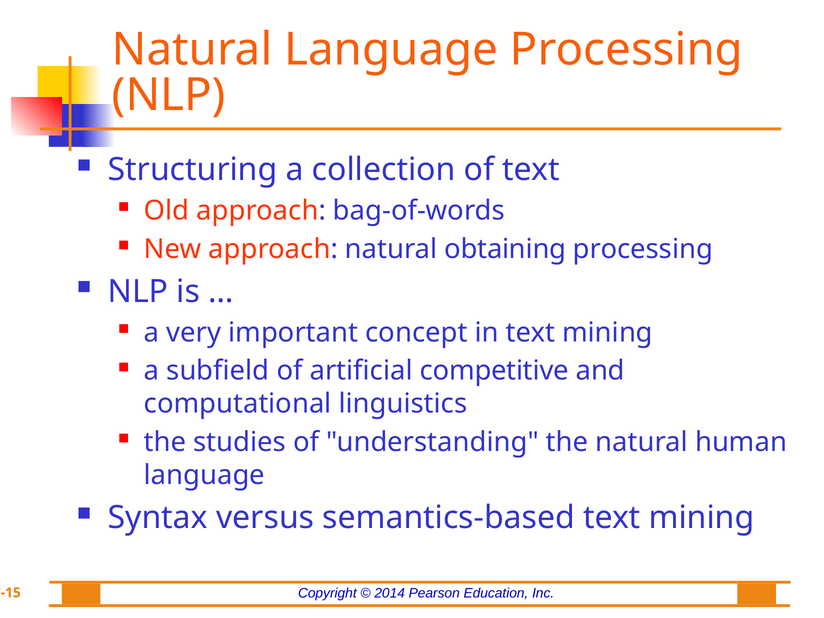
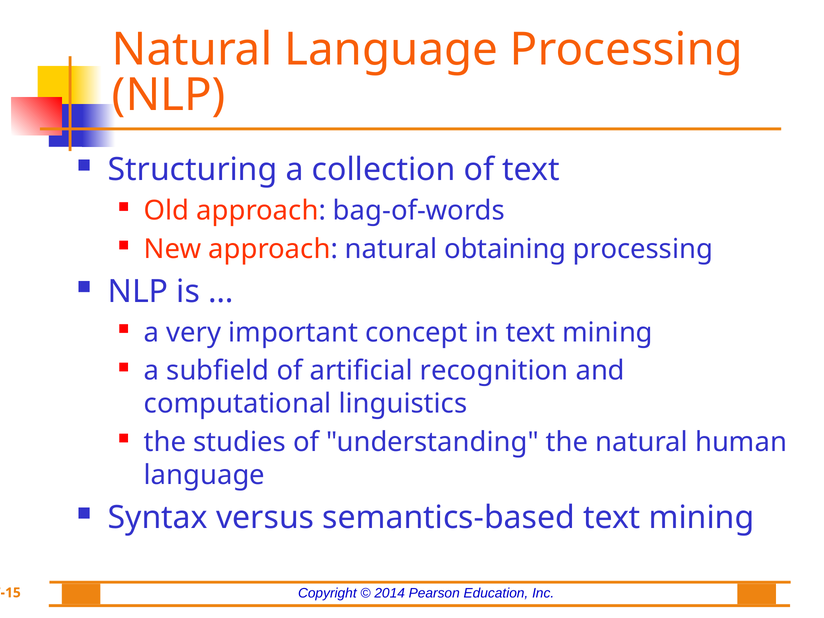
competitive: competitive -> recognition (494, 371)
